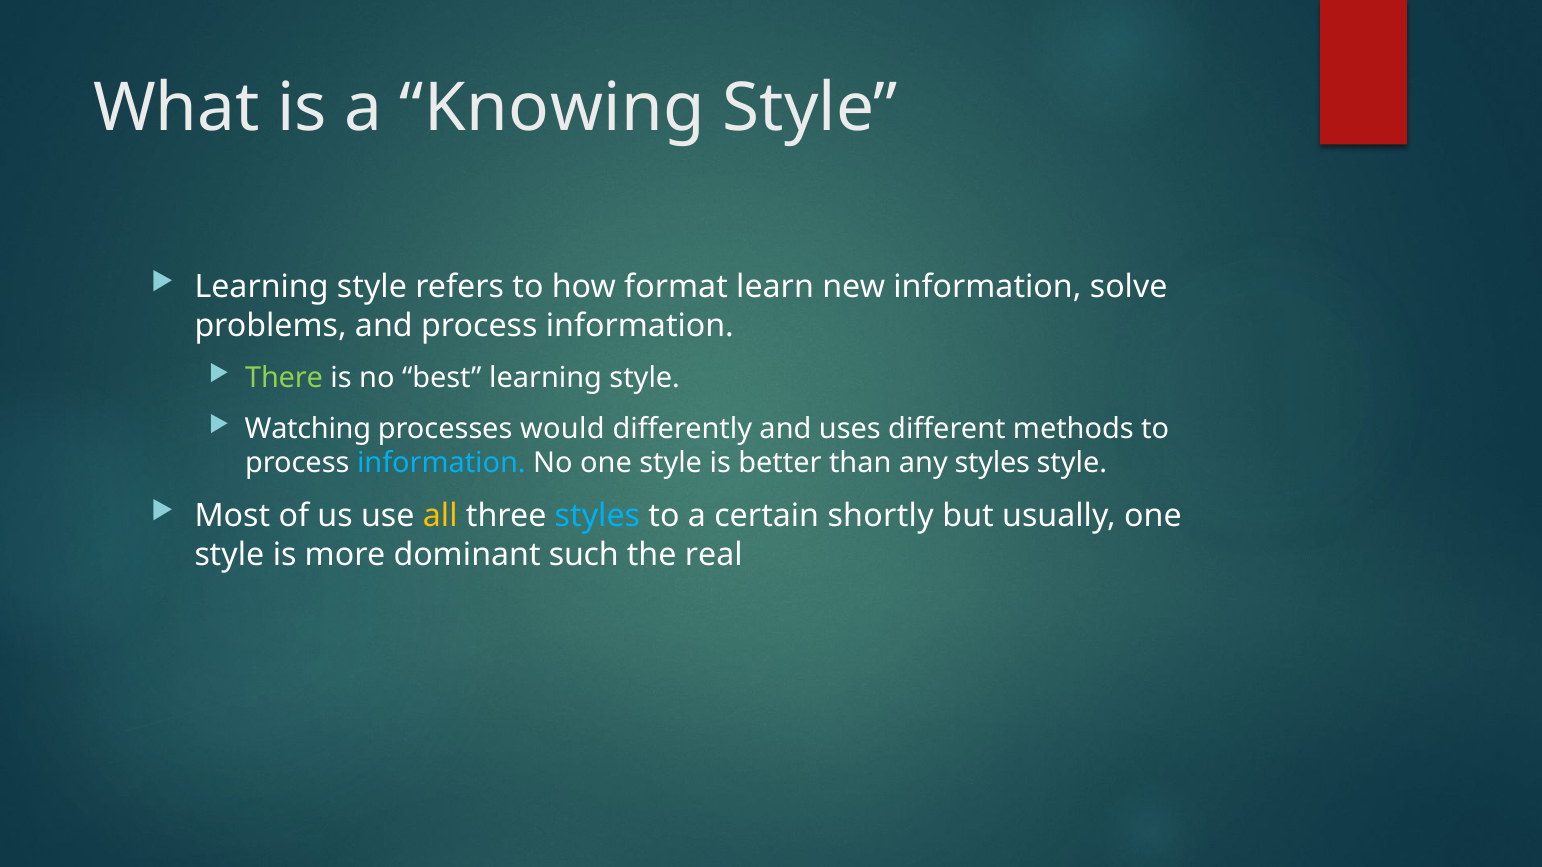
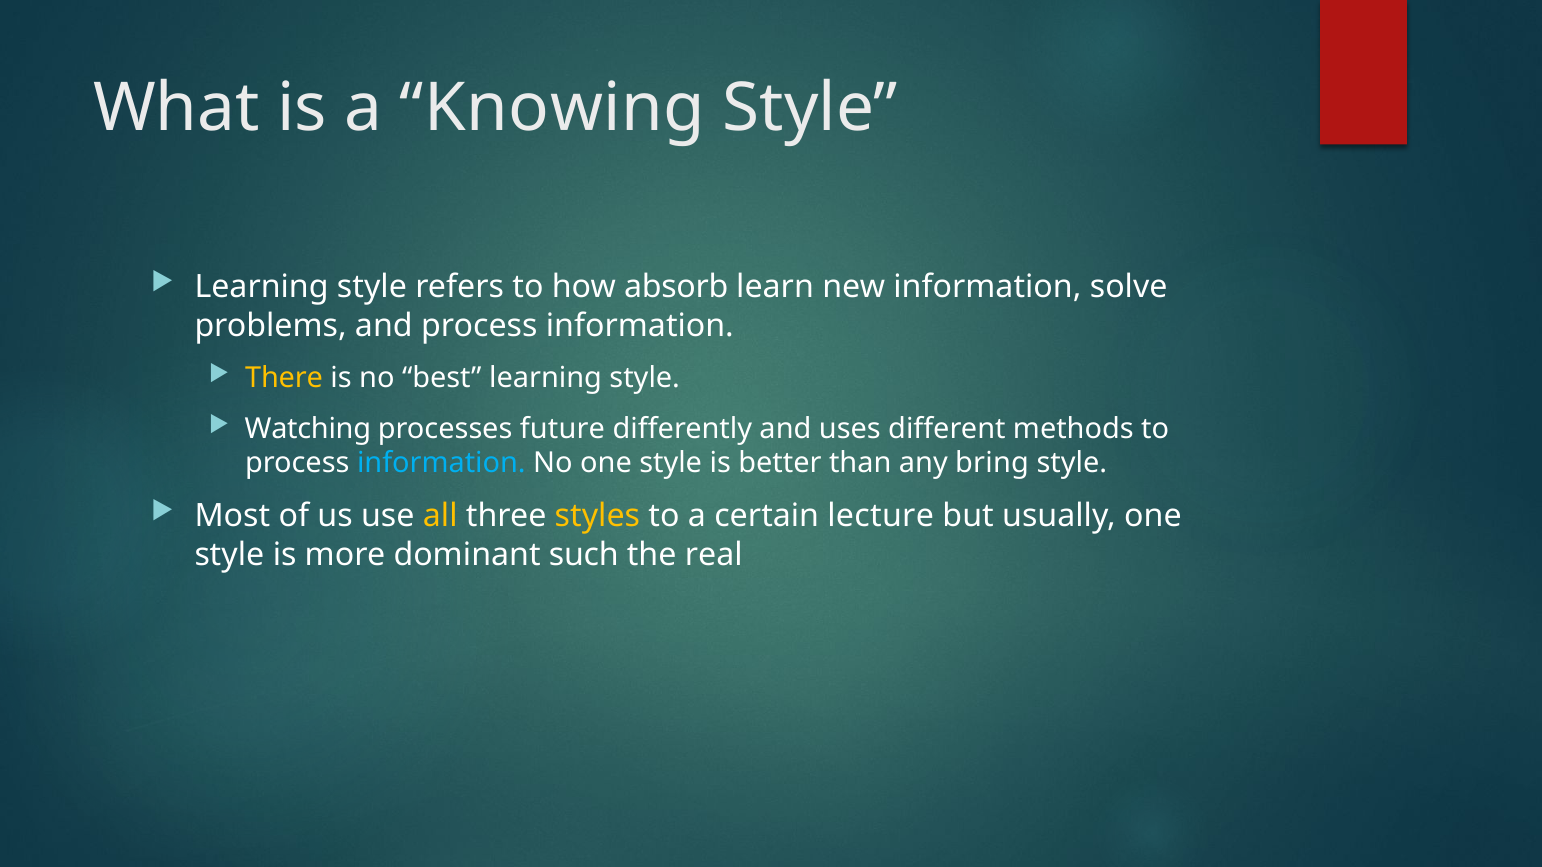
format: format -> absorb (676, 287)
There colour: light green -> yellow (284, 378)
would: would -> future (562, 429)
any styles: styles -> bring (992, 463)
styles colour: light blue -> yellow (597, 516)
shortly: shortly -> lecture (881, 516)
